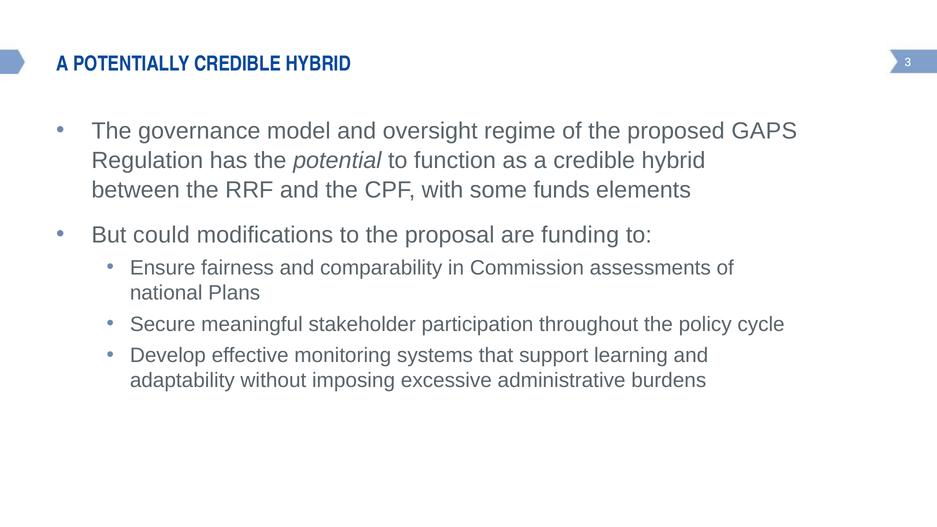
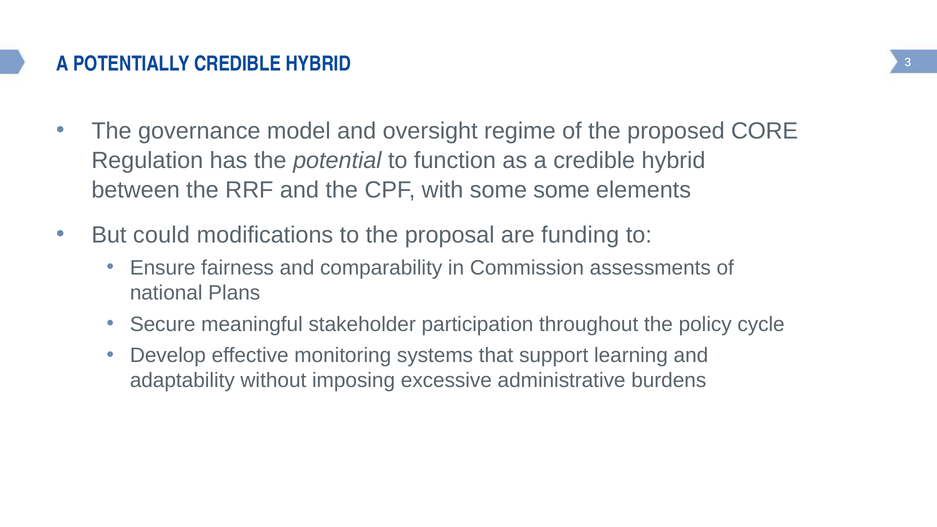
GAPS: GAPS -> CORE (765, 131)
some funds: funds -> some (562, 190)
